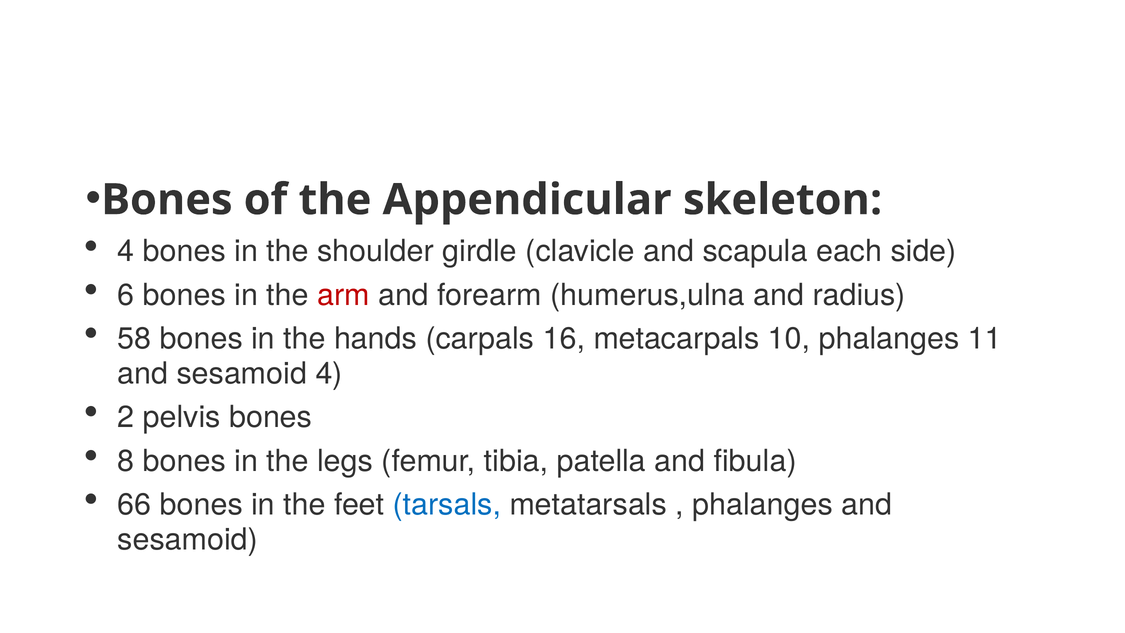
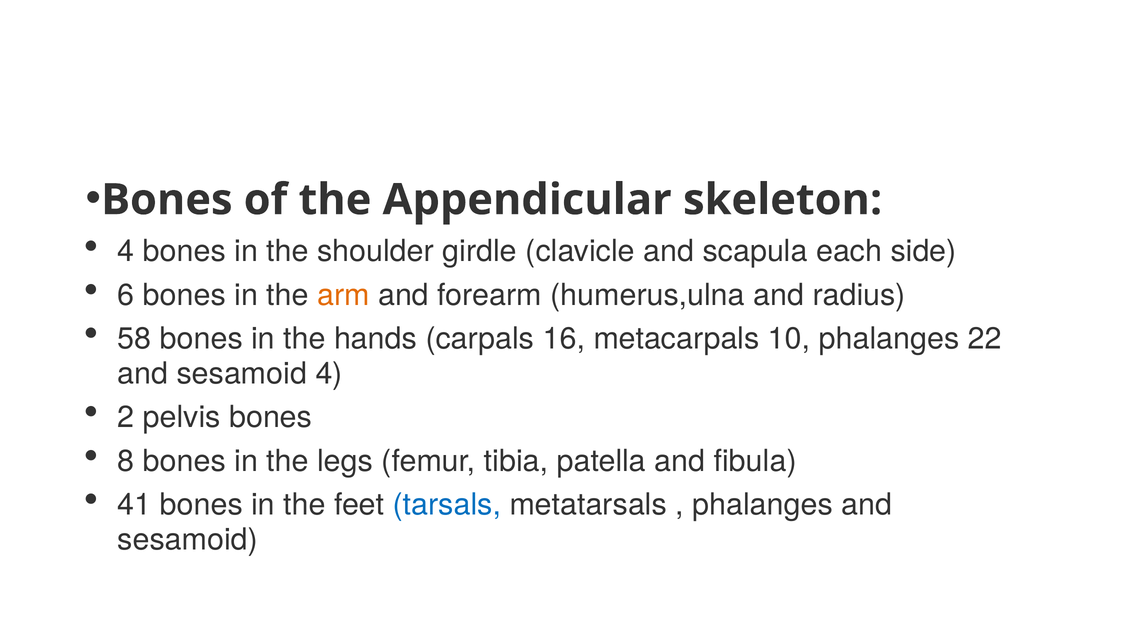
arm colour: red -> orange (343, 295)
11: 11 -> 22 (985, 338)
66: 66 -> 41 (134, 504)
